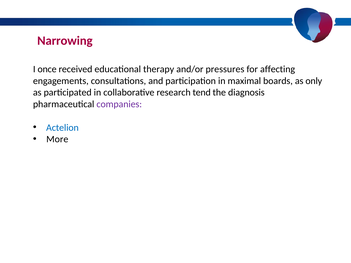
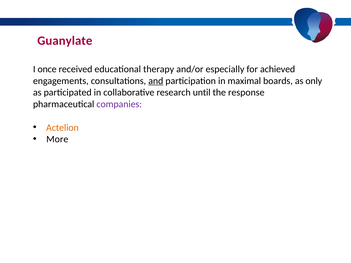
Narrowing: Narrowing -> Guanylate (65, 41)
pressures: pressures -> especially (225, 69)
affecting: affecting -> achieved (278, 69)
and underline: none -> present (156, 81)
tend: tend -> until (202, 93)
diagnosis: diagnosis -> response (246, 93)
Actelion colour: blue -> orange (62, 128)
